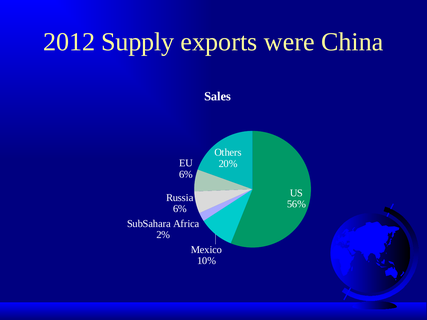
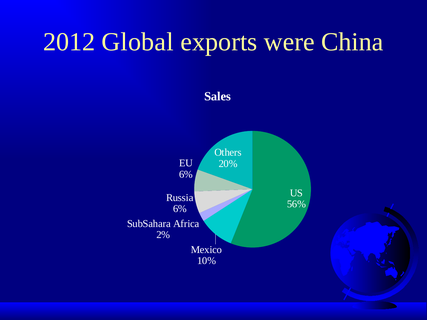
Supply: Supply -> Global (138, 42)
